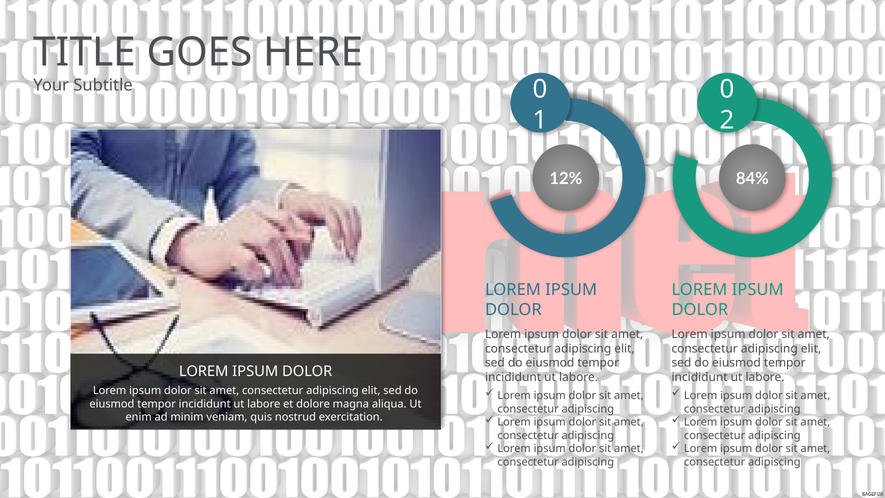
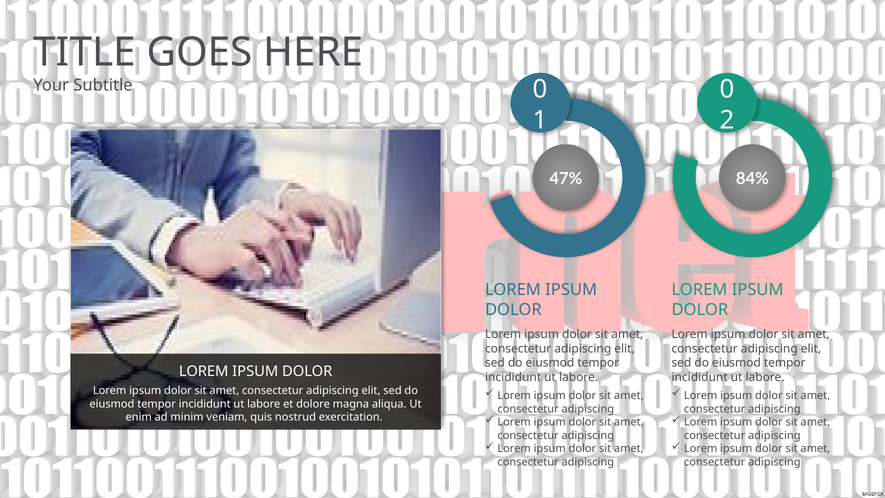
12%: 12% -> 47% (566, 179)
